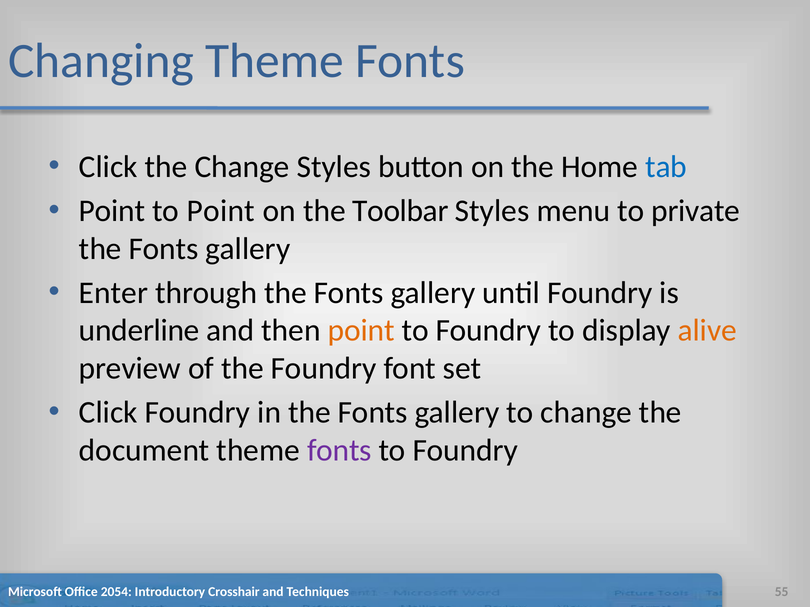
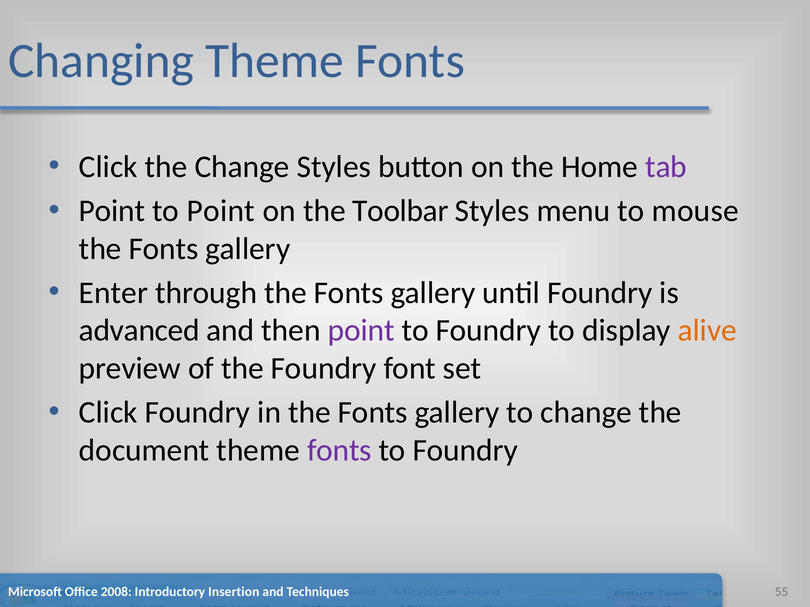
tab colour: blue -> purple (666, 167)
private: private -> mouse (695, 211)
underline: underline -> advanced (139, 331)
point colour: orange -> purple (361, 331)
2054: 2054 -> 2008 (116, 592)
Crosshair: Crosshair -> Insertion (234, 592)
